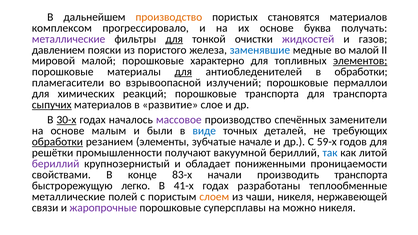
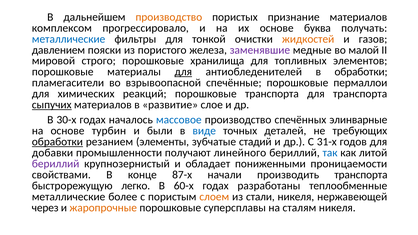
становятся: становятся -> признание (294, 17)
металлические colour: purple -> blue (69, 39)
для underline: present -> none (174, 39)
жидкостей colour: purple -> orange (308, 39)
заменявшие colour: blue -> purple (260, 50)
мировой малой: малой -> строго (99, 61)
характерно: характерно -> хранилища (217, 61)
элементов underline: present -> none (360, 61)
излучений: излучений -> спечённые (234, 83)
30-х underline: present -> none (66, 120)
массовое colour: purple -> blue (179, 120)
заменители: заменители -> элинварные (358, 120)
малым: малым -> турбин (109, 131)
начале: начале -> стадий (255, 142)
59-х: 59-х -> 31-х (327, 142)
решётки: решётки -> добавки (53, 153)
вакуумной: вакуумной -> линейного (240, 153)
83-х: 83-х -> 87-х (182, 175)
41-х: 41-х -> 60-х (184, 186)
полей: полей -> более (123, 197)
чаши: чаши -> стали (260, 197)
связи: связи -> через (45, 208)
жаропрочные colour: purple -> orange (103, 208)
можно: можно -> сталям (299, 208)
